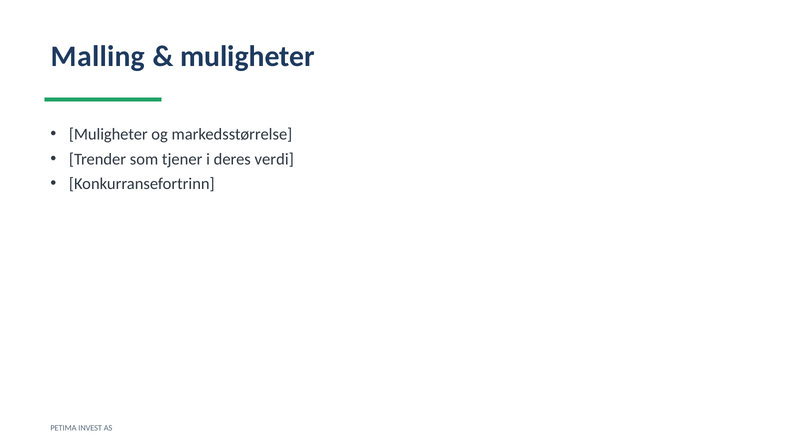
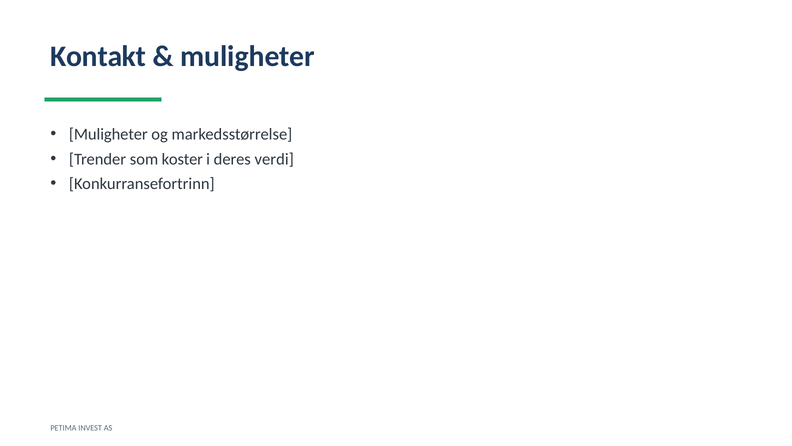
Malling: Malling -> Kontakt (98, 57)
tjener: tjener -> koster (182, 159)
